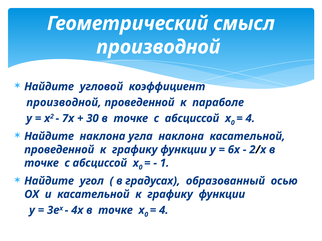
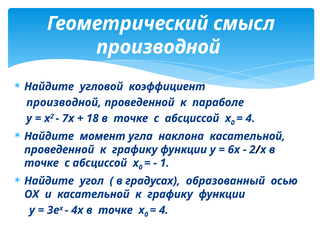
30: 30 -> 18 (93, 119)
Найдите наклона: наклона -> момент (103, 137)
